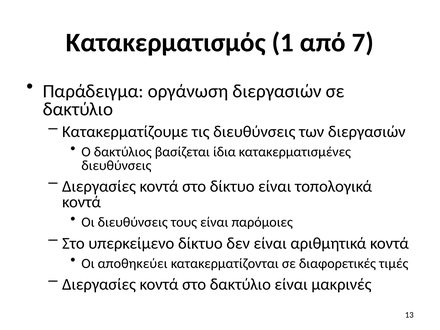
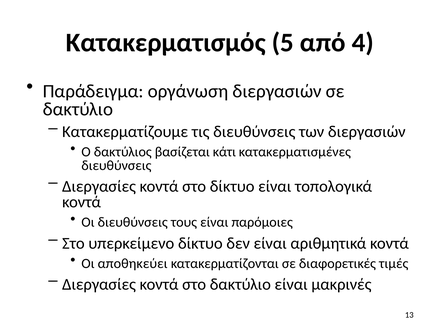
1: 1 -> 5 (283, 43)
7: 7 -> 4 (363, 43)
ίδια: ίδια -> κάτι (224, 152)
